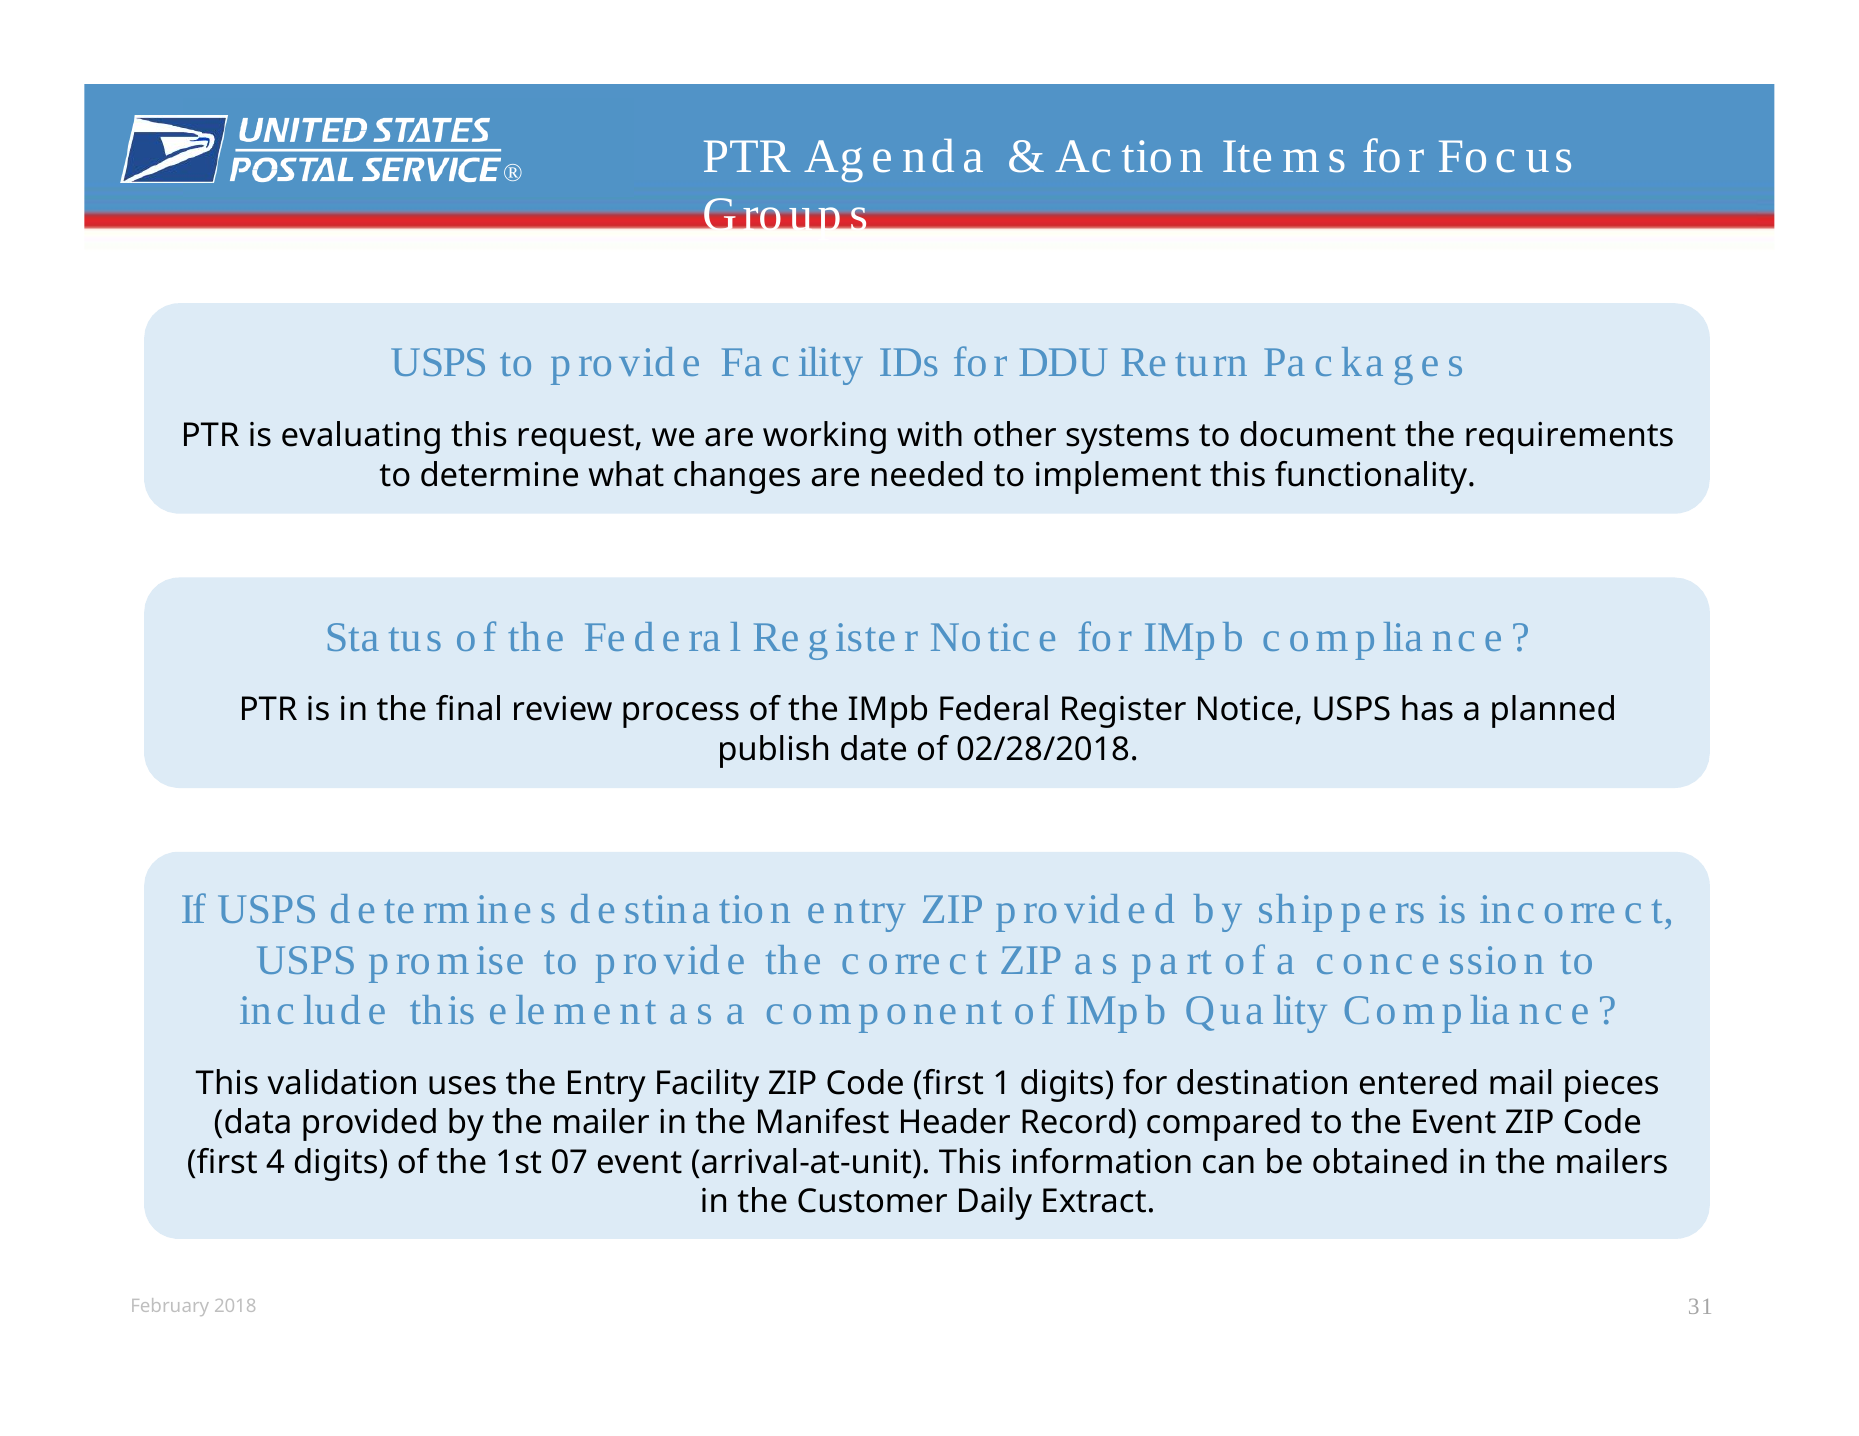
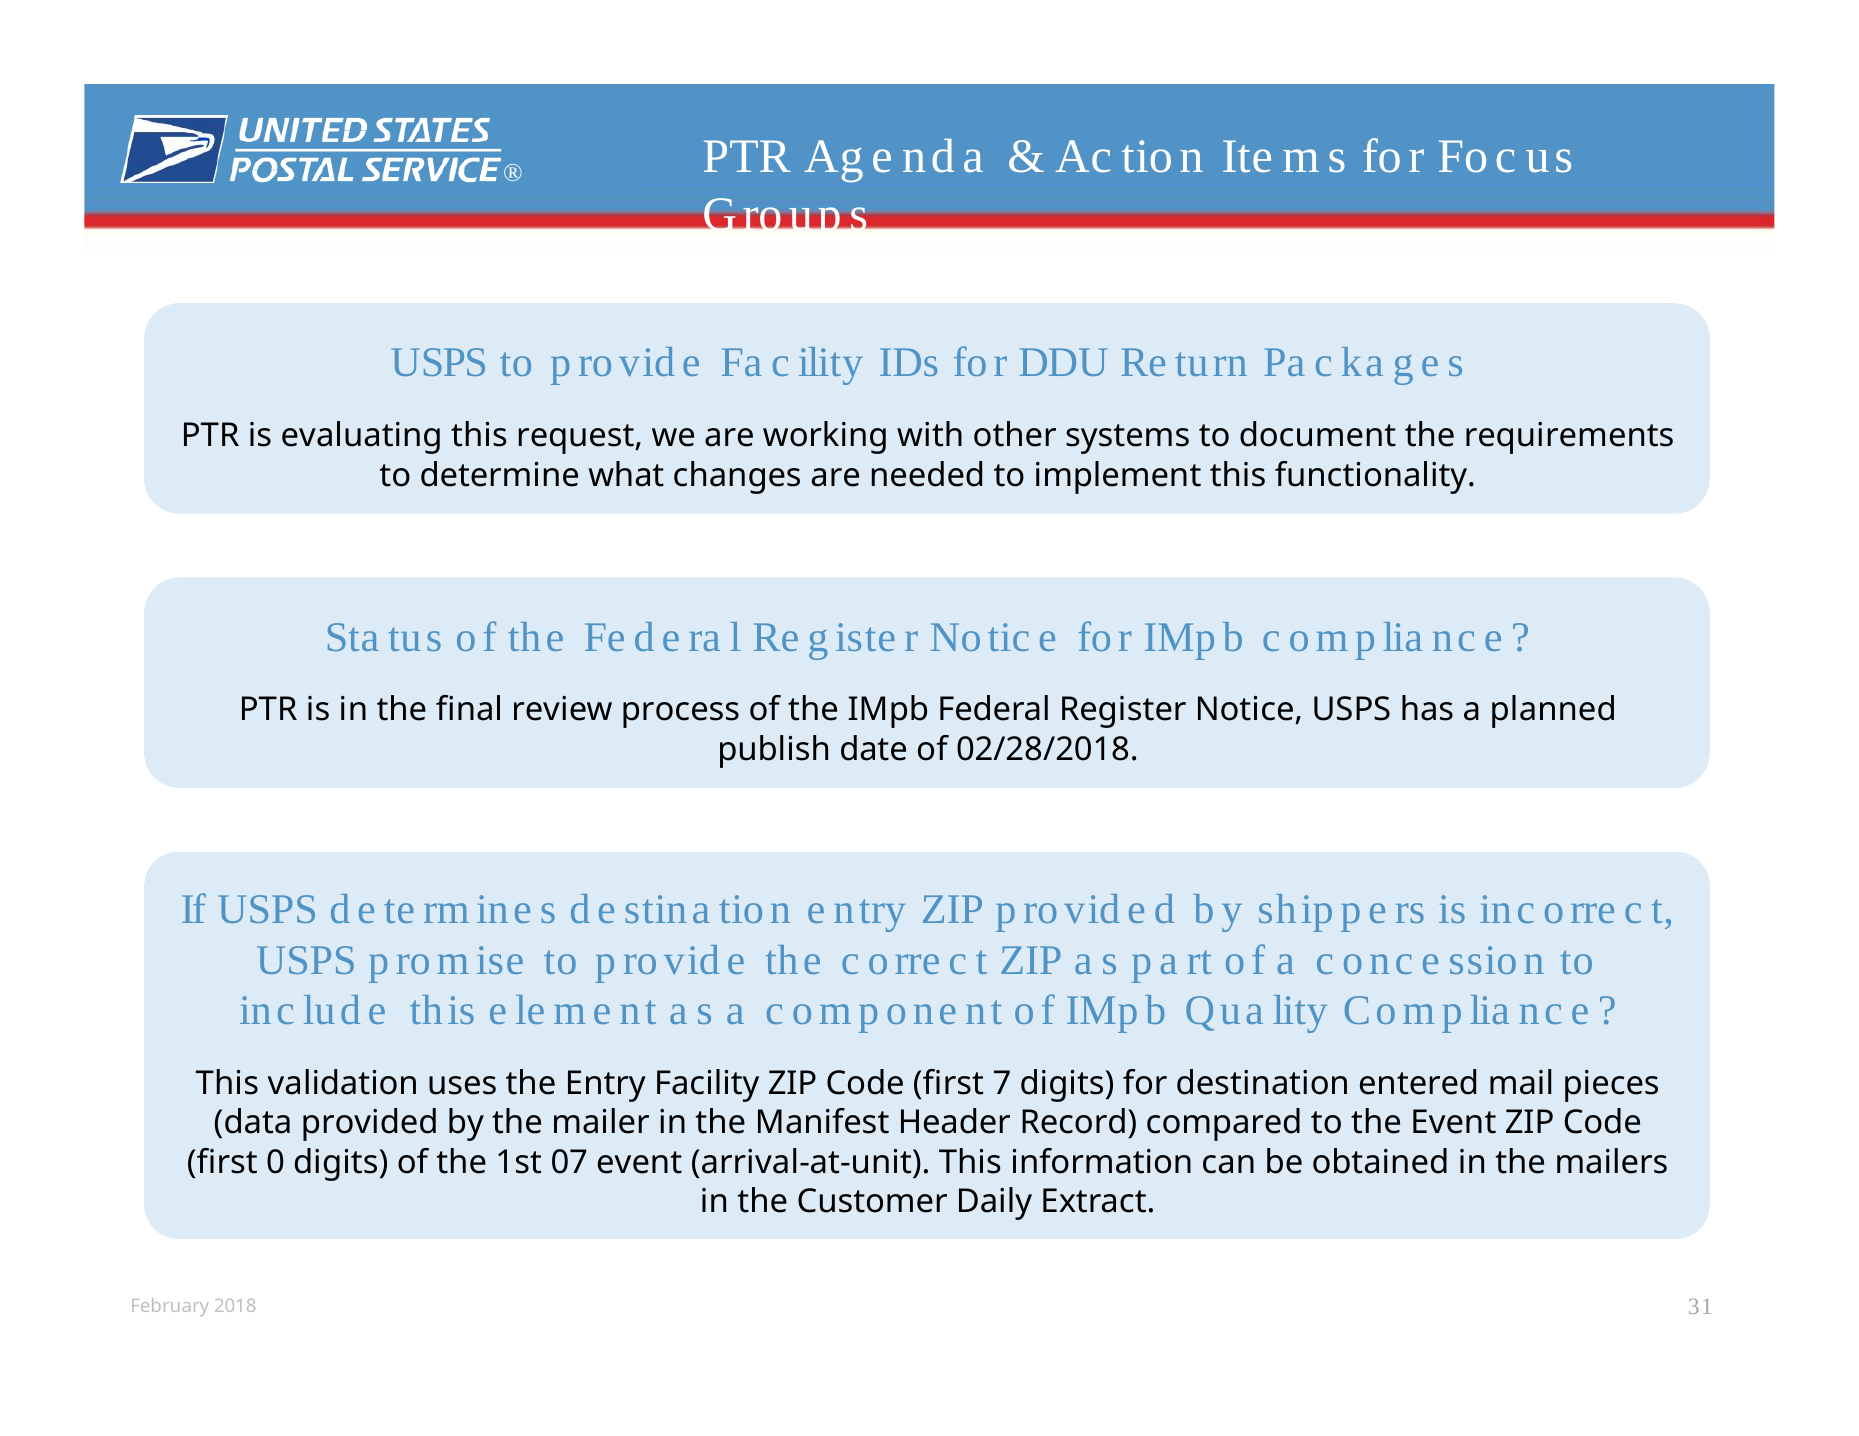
1: 1 -> 7 (1002, 1084)
4: 4 -> 0 (276, 1163)
